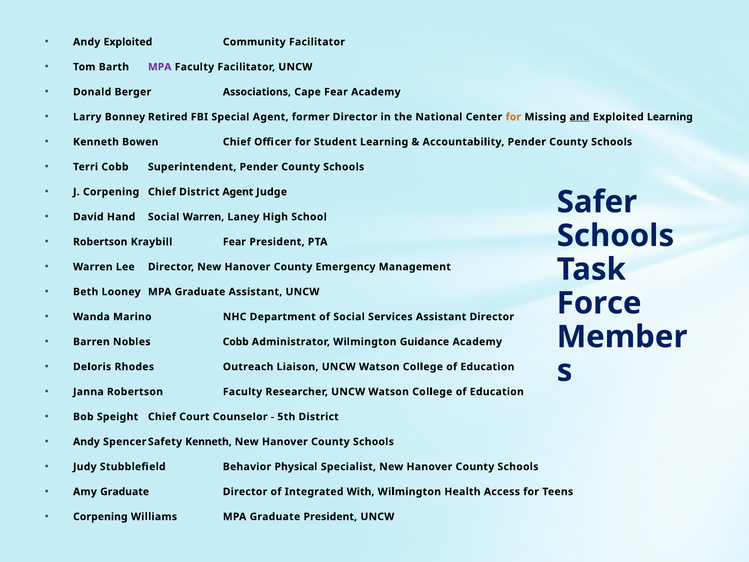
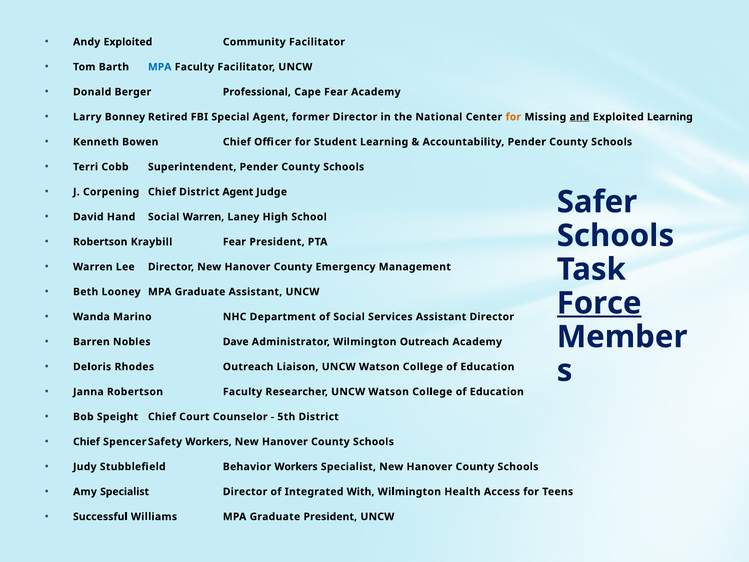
MPA colour: purple -> blue (160, 67)
Associations: Associations -> Professional (257, 92)
Force underline: none -> present (599, 303)
Nobles Cobb: Cobb -> Dave (236, 342)
Wilmington Guidance: Guidance -> Outreach (424, 342)
Andy: Andy -> Chief (86, 442)
Kenneth: Kenneth -> Workers (208, 442)
Behavior Physical: Physical -> Workers (296, 467)
Amy Graduate: Graduate -> Specialist (125, 491)
Corpening: Corpening -> Successful (100, 516)
